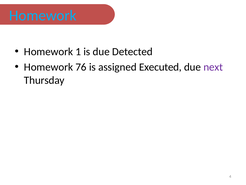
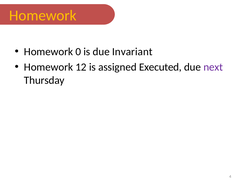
Homework colour: light blue -> yellow (43, 15)
1: 1 -> 0 (78, 52)
Detected: Detected -> Invariant (132, 52)
76: 76 -> 12 (81, 67)
